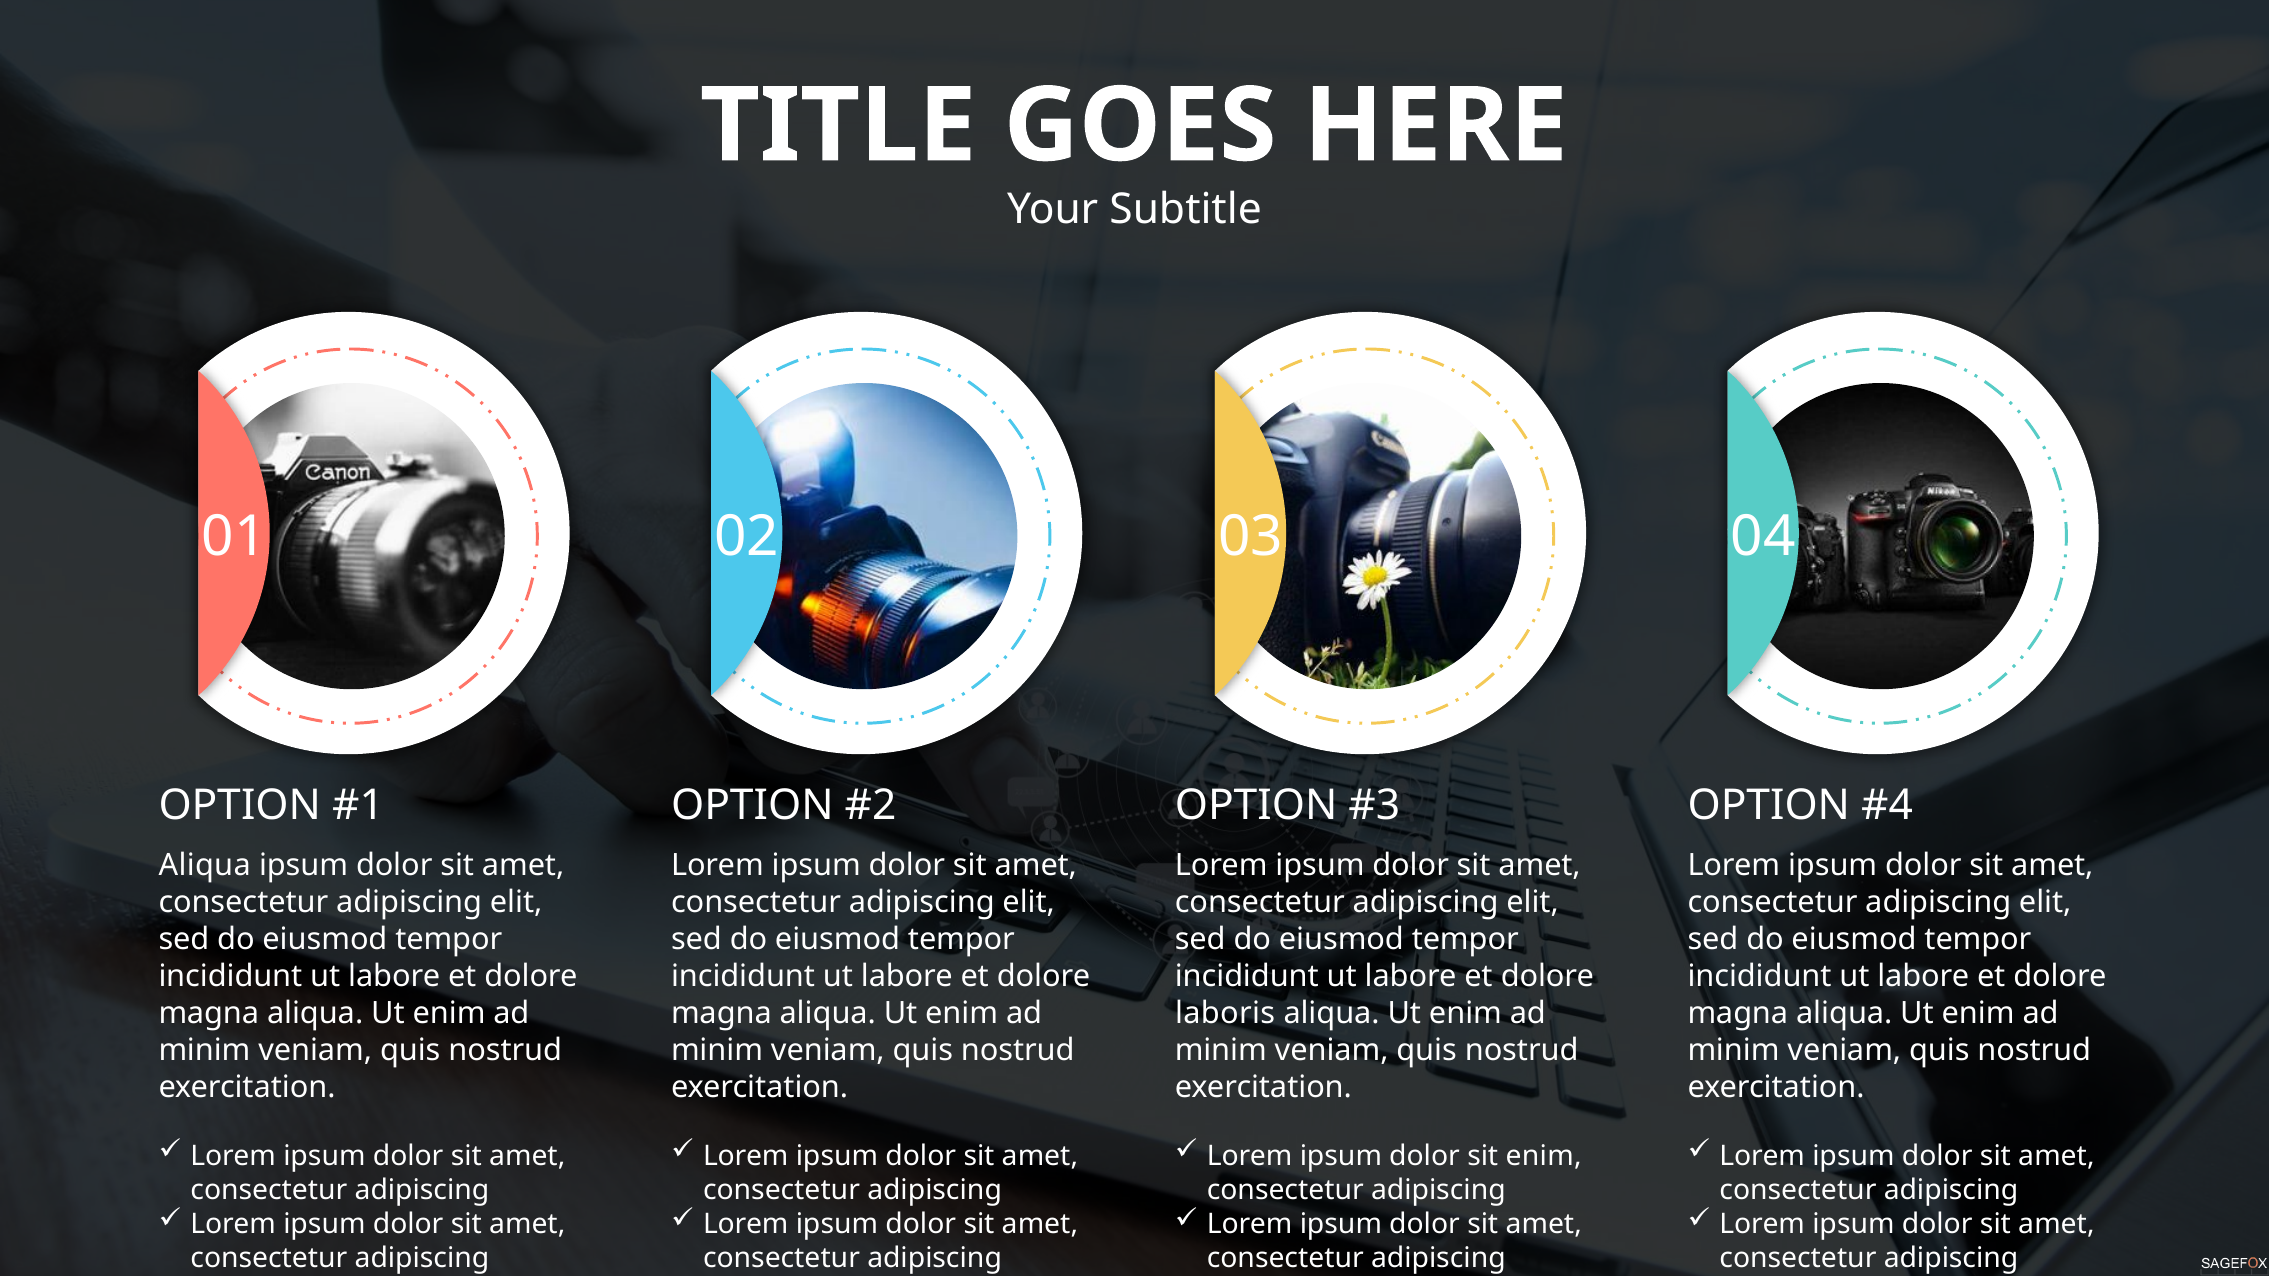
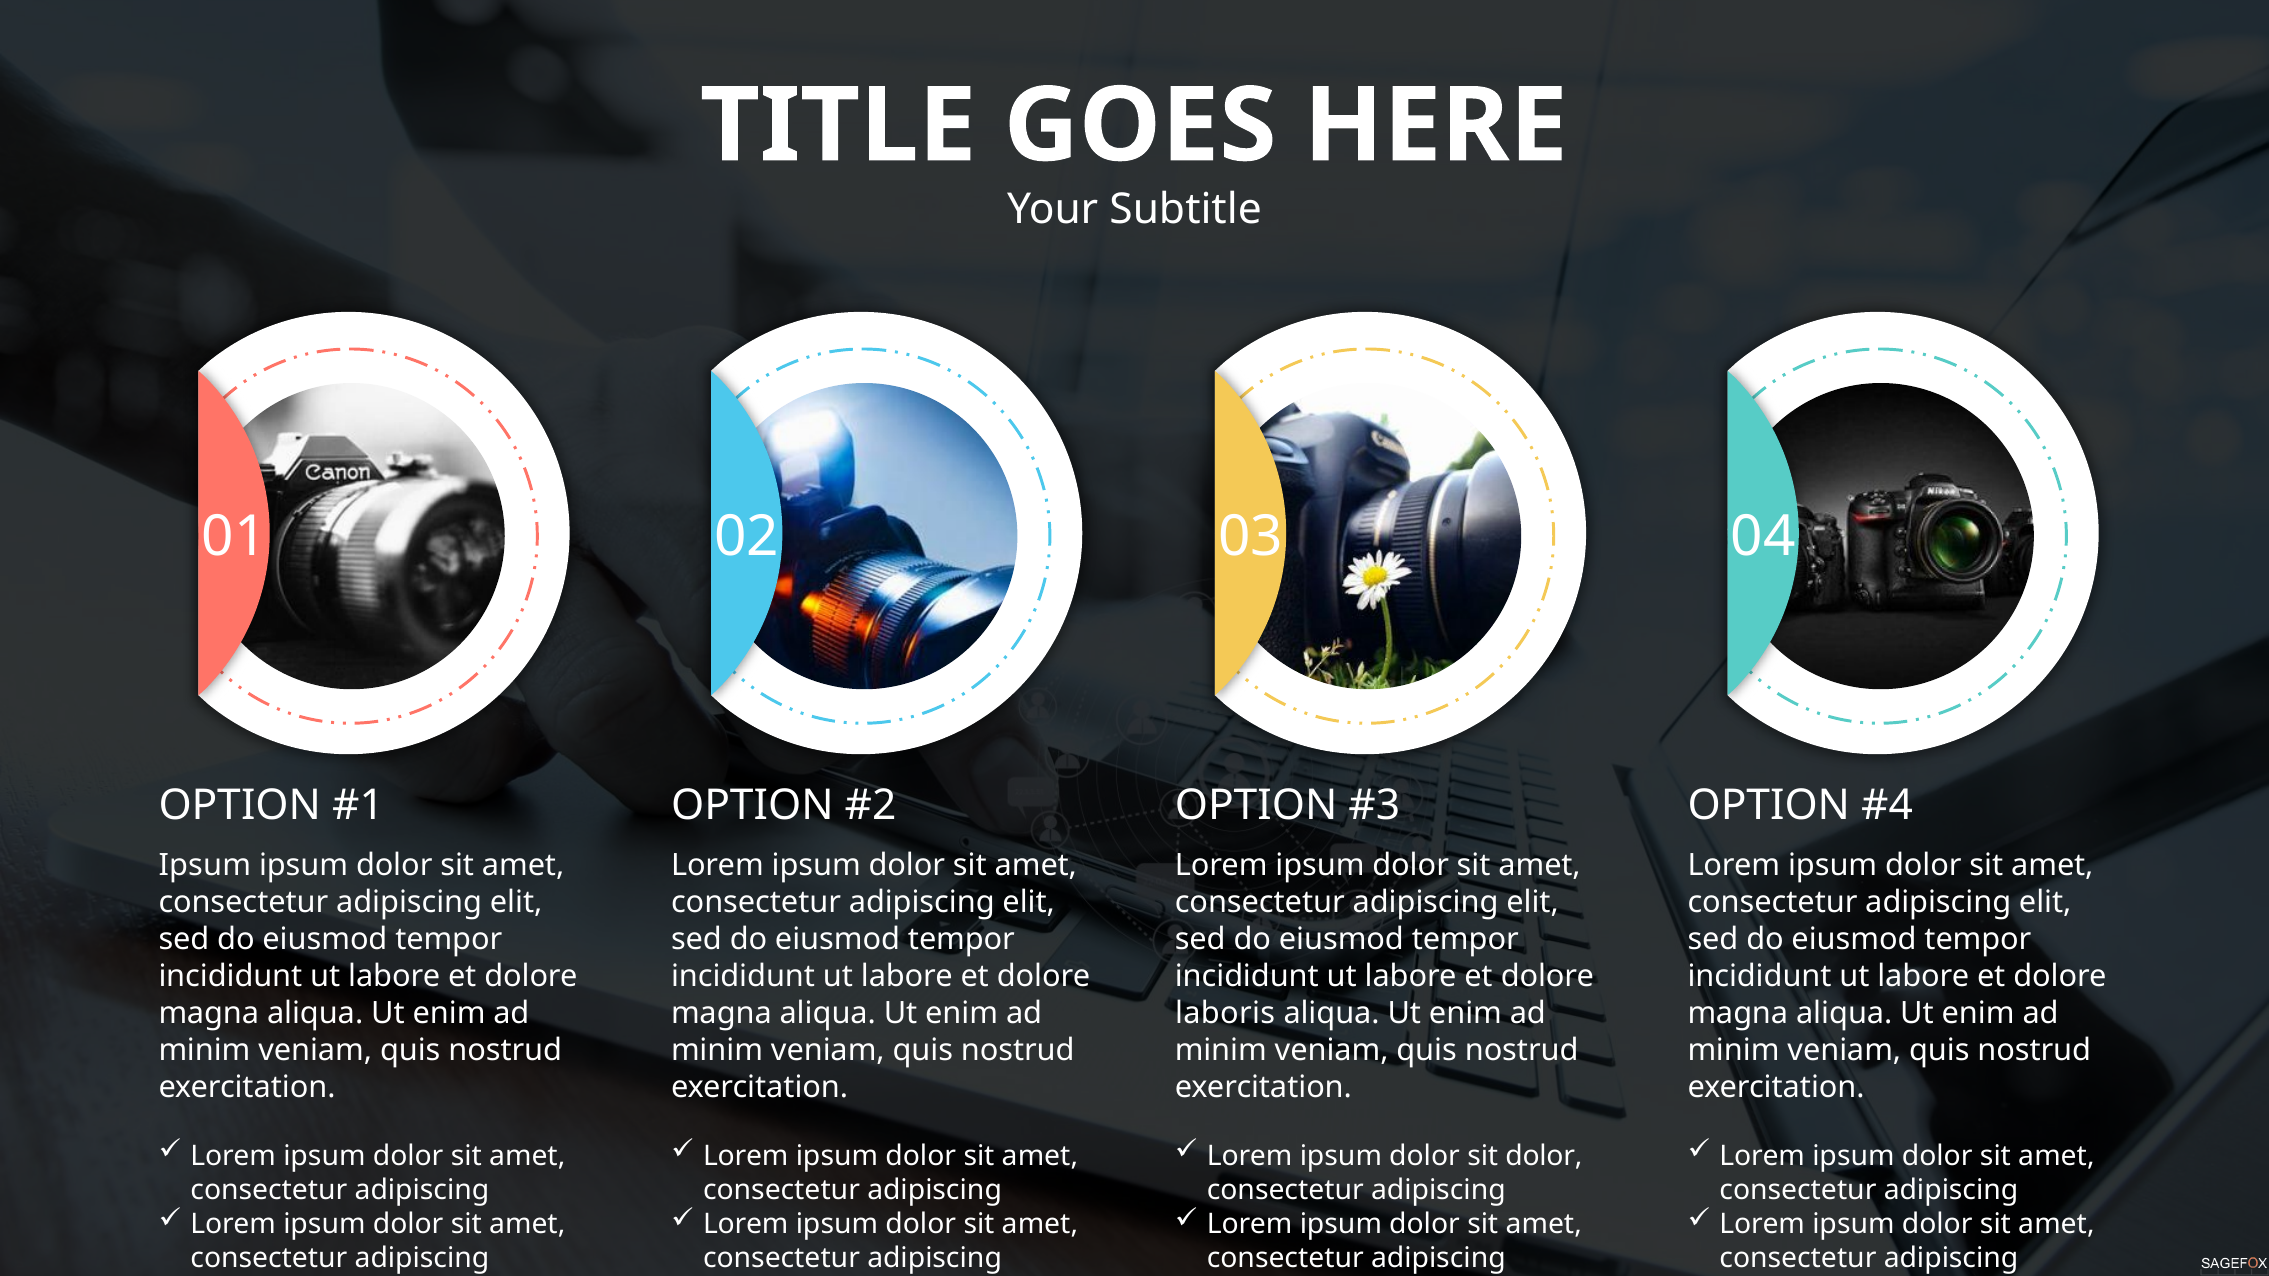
Aliqua: Aliqua -> Ipsum (205, 866)
sit enim: enim -> dolor (1544, 1156)
